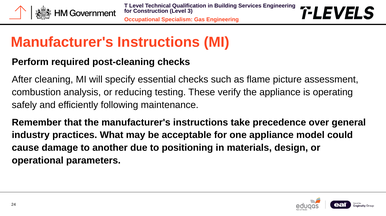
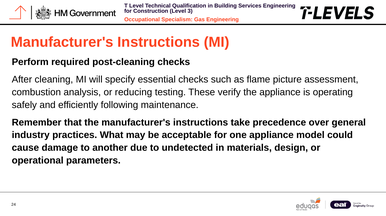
positioning: positioning -> undetected (187, 148)
